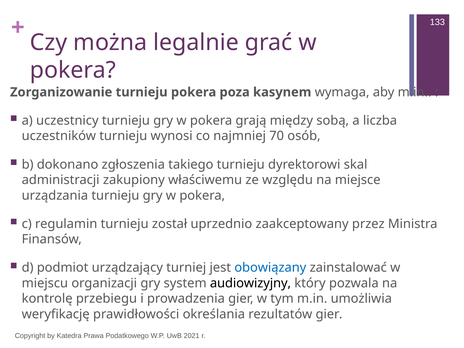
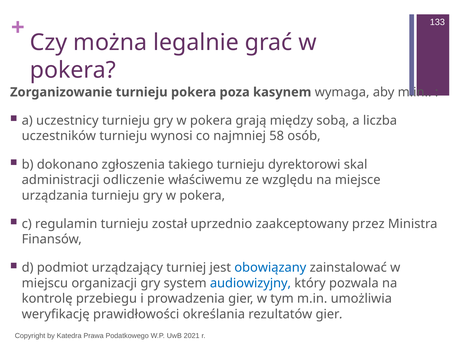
70: 70 -> 58 (277, 136)
zakupiony: zakupiony -> odliczenie (134, 180)
audiowizyjny colour: black -> blue (250, 283)
